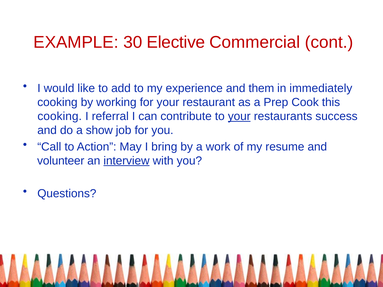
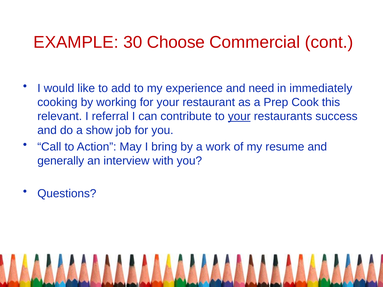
Elective: Elective -> Choose (176, 42)
them: them -> need (261, 88)
cooking: cooking -> relevant (60, 116)
volunteer: volunteer -> generally (61, 161)
interview underline: present -> none (126, 161)
